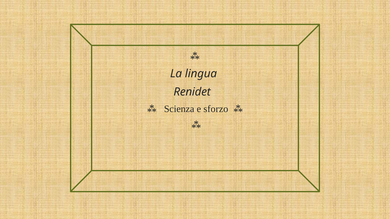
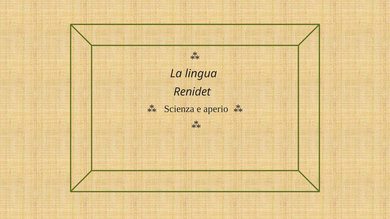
sforzo: sforzo -> aperio (216, 109)
